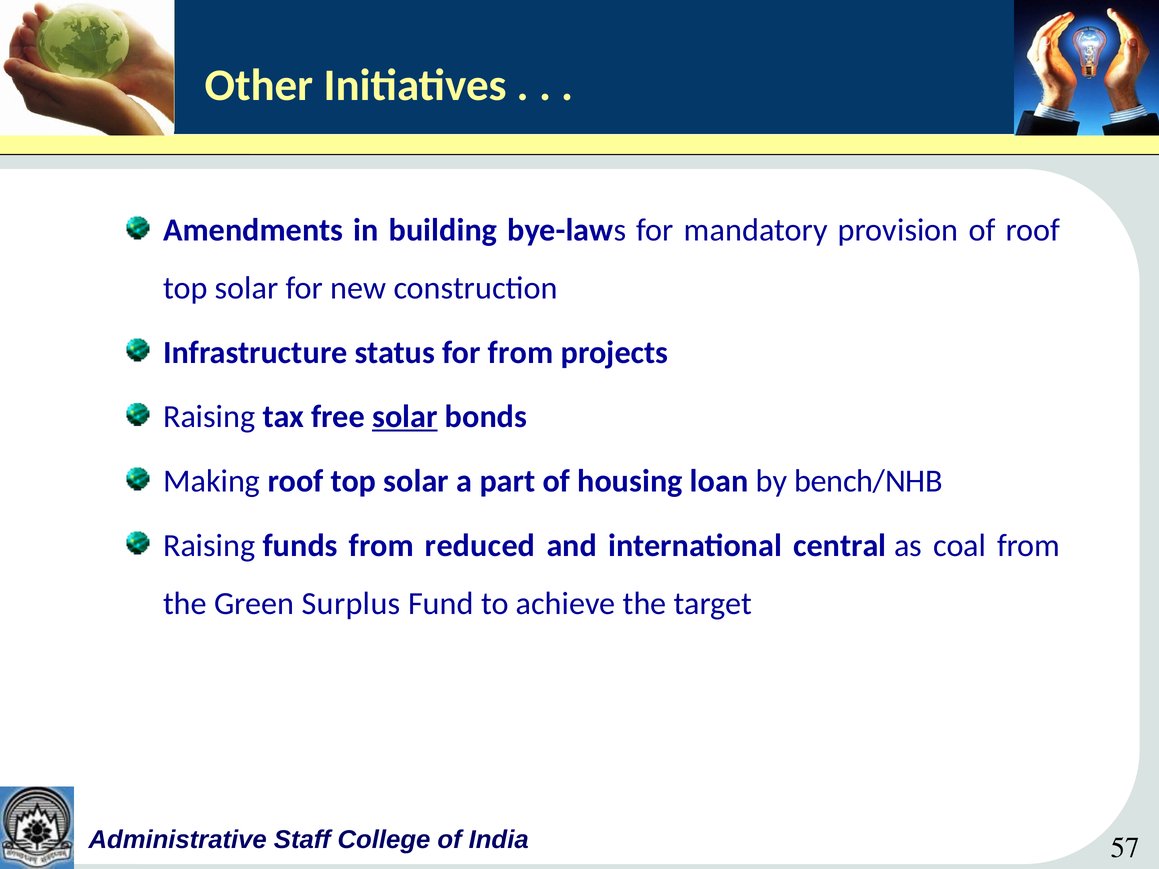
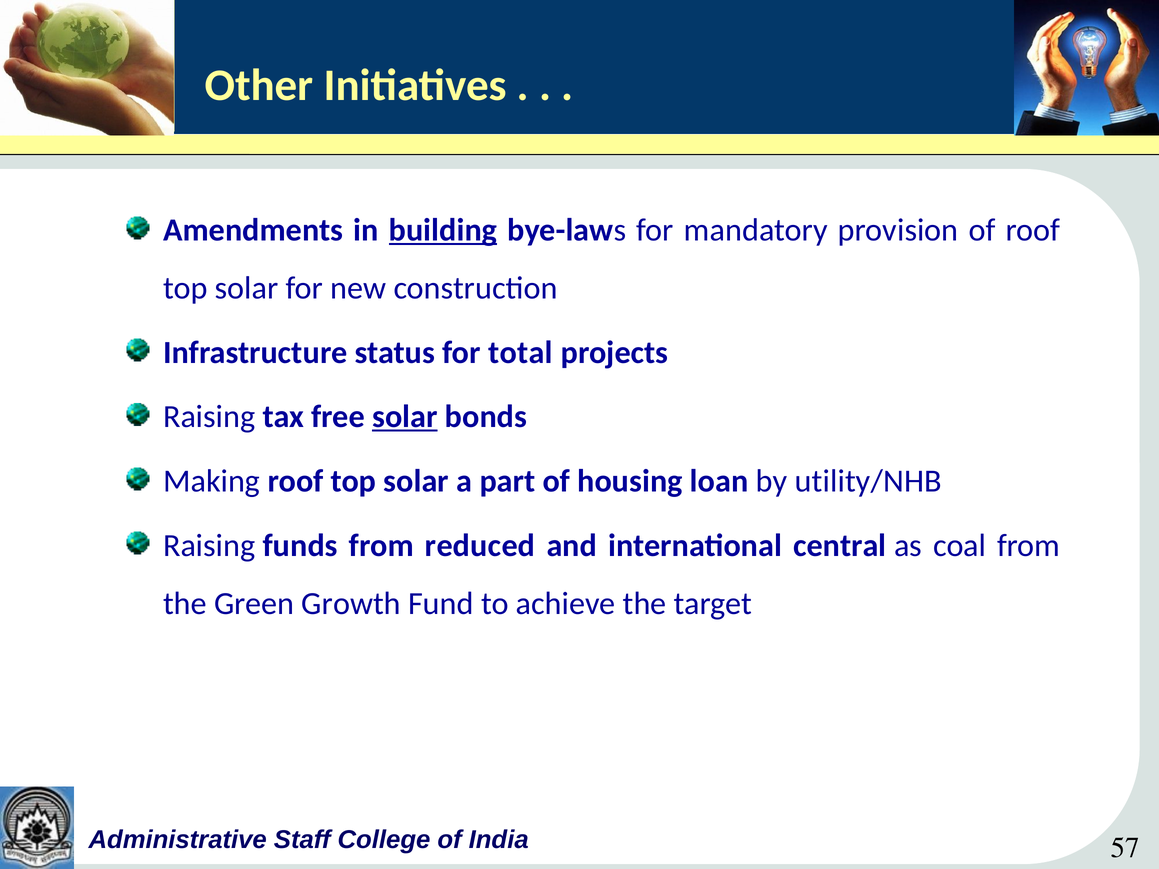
building underline: none -> present (443, 230)
for from: from -> total (521, 353)
bench/NHB: bench/NHB -> utility/NHB (868, 481)
Surplus: Surplus -> Growth (351, 604)
